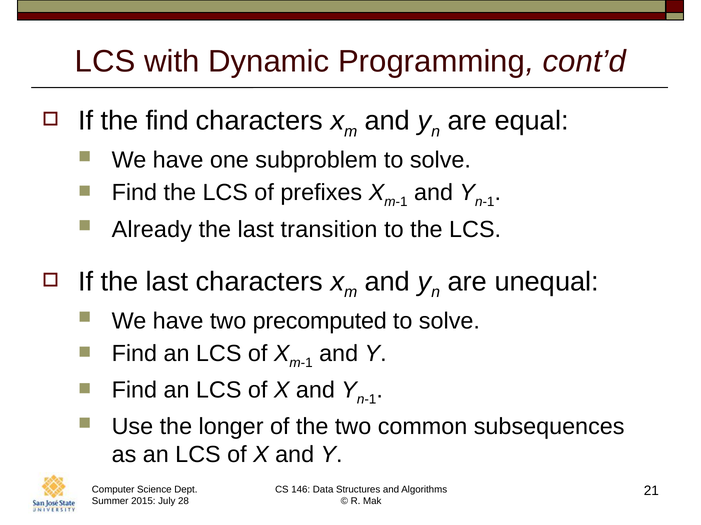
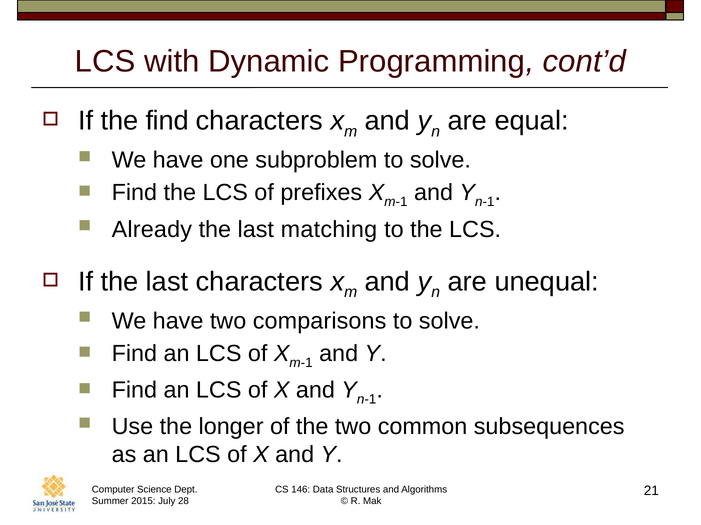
transition: transition -> matching (329, 230)
precomputed: precomputed -> comparisons (320, 321)
